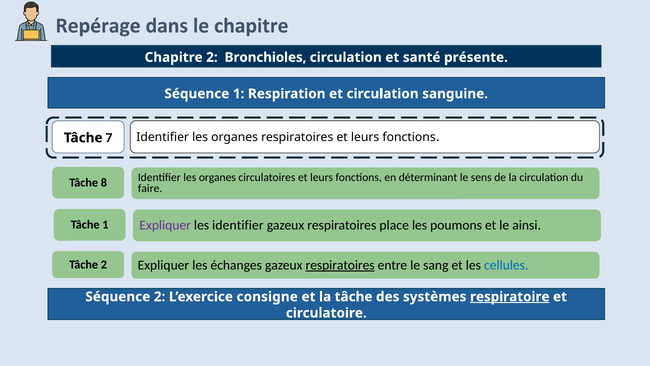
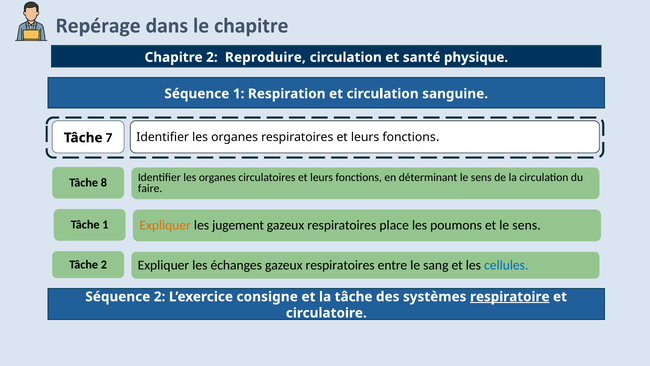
Bronchioles: Bronchioles -> Reproduire (265, 57)
présente: présente -> physique (476, 57)
Expliquer colour: purple -> orange (165, 225)
les identifier: identifier -> jugement (238, 225)
et le ainsi: ainsi -> sens (527, 225)
respiratoires underline: present -> none (340, 265)
